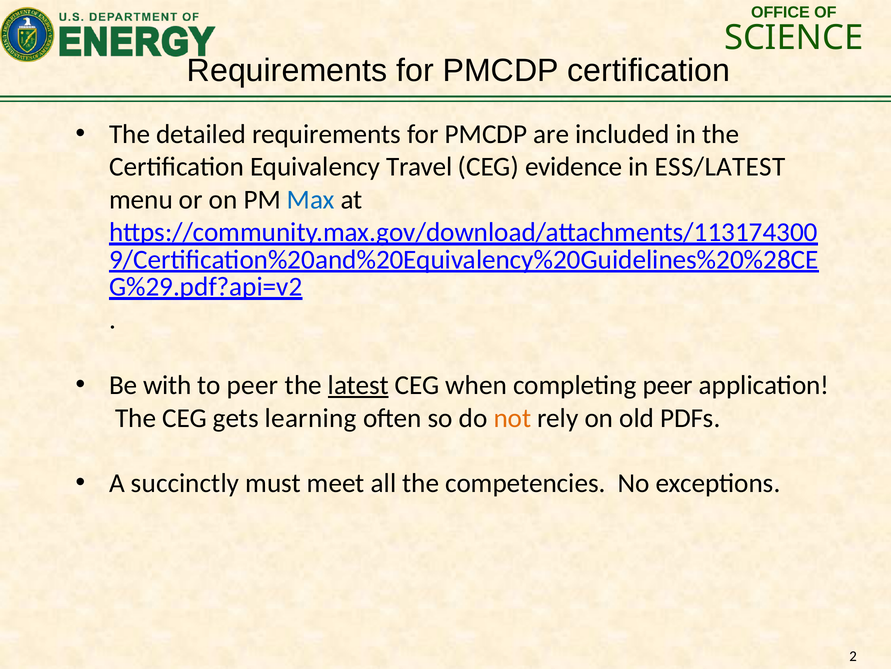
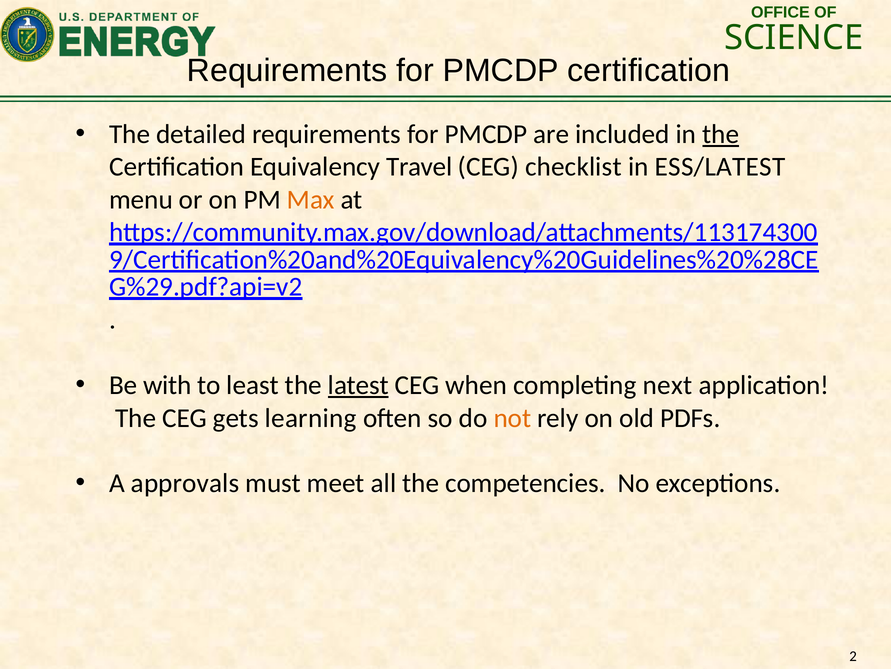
the underline: none -> present (721, 134)
evidence: evidence -> checklist (573, 167)
Max colour: blue -> orange (311, 199)
to peer: peer -> least (253, 385)
completing peer: peer -> next (668, 385)
succinctly: succinctly -> approvals (185, 483)
